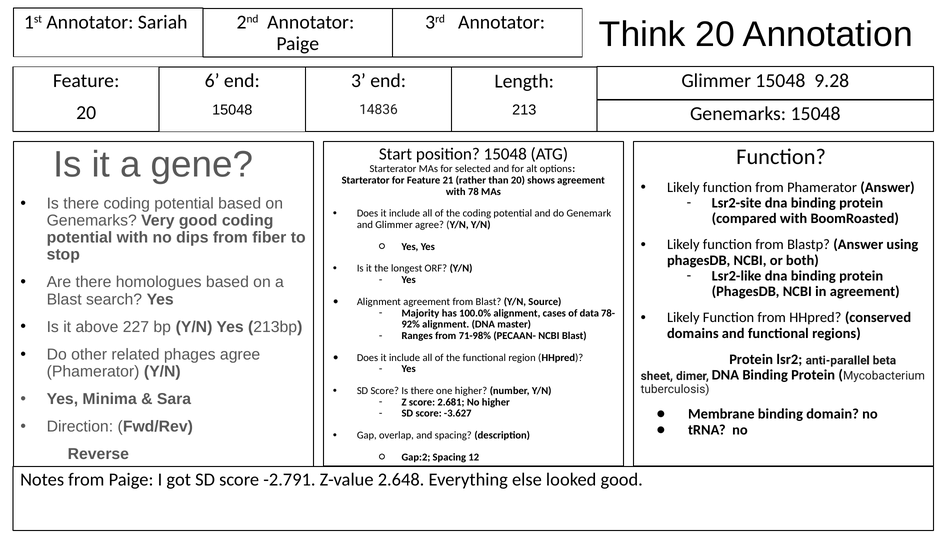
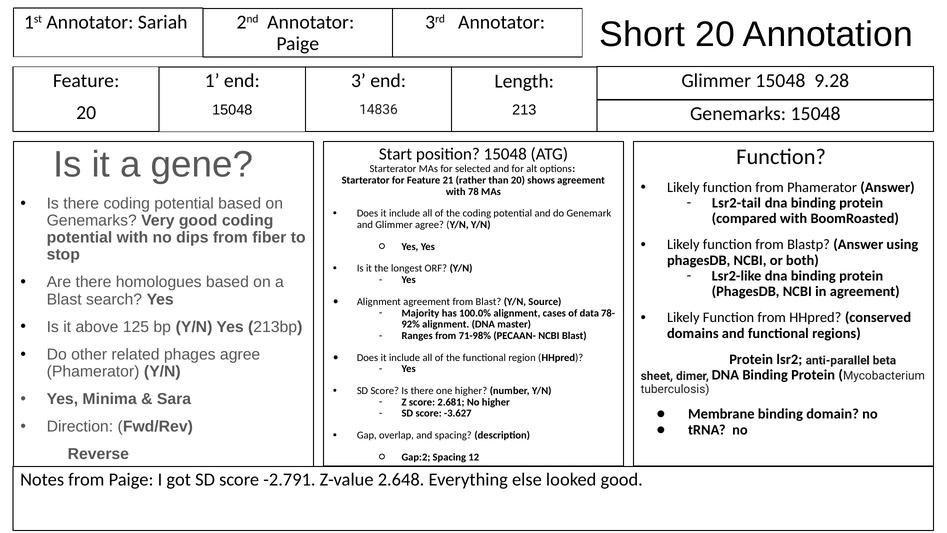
Think: Think -> Short (642, 35)
6: 6 -> 1 (212, 81)
Lsr2-site: Lsr2-site -> Lsr2-tail (736, 203)
227: 227 -> 125 (136, 327)
